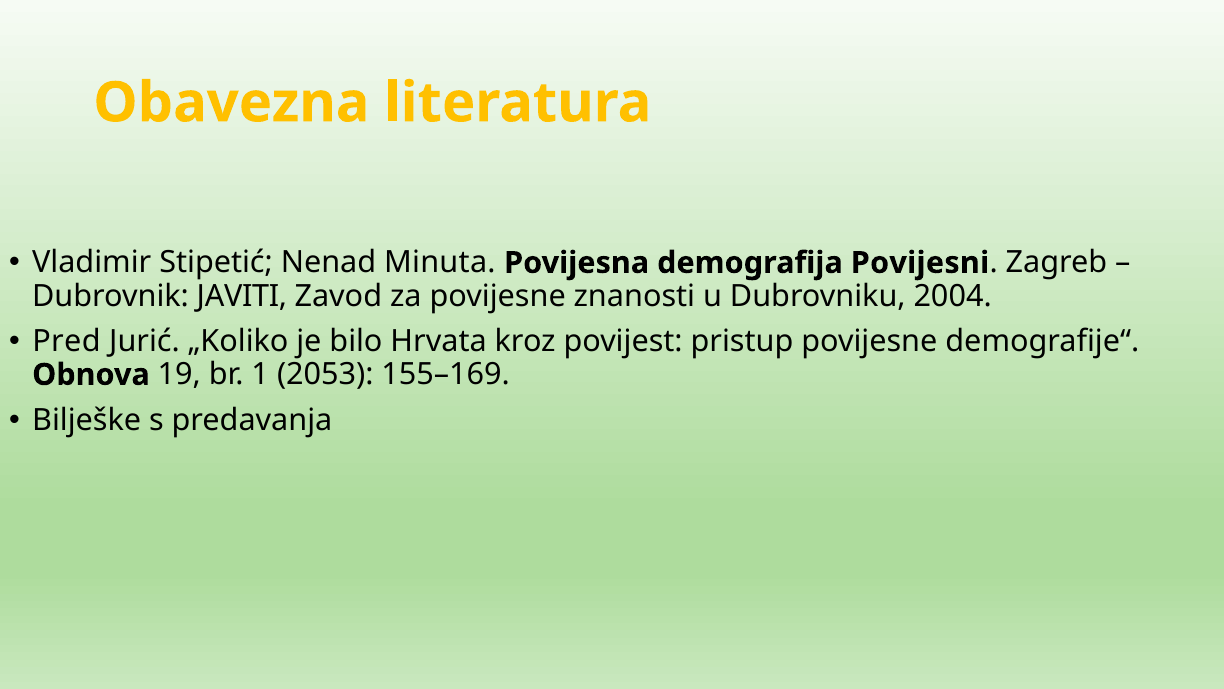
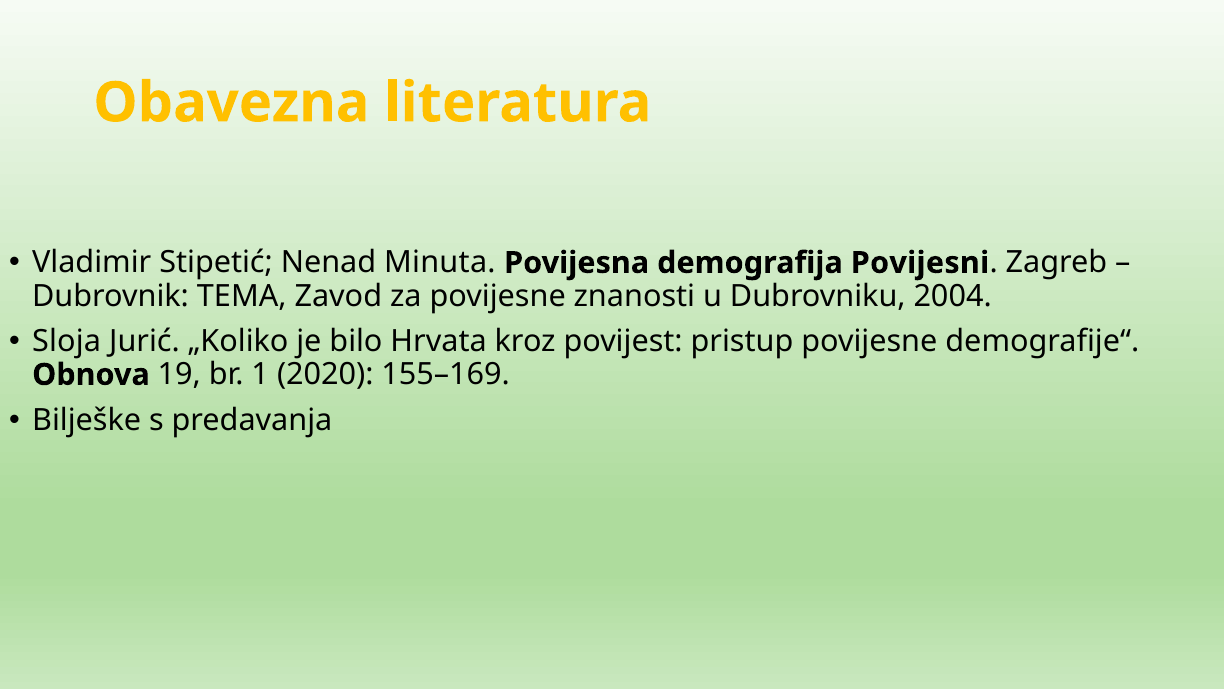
JAVITI: JAVITI -> TEMA (242, 296)
Pred: Pred -> Sloja (67, 341)
2053: 2053 -> 2020 (325, 375)
